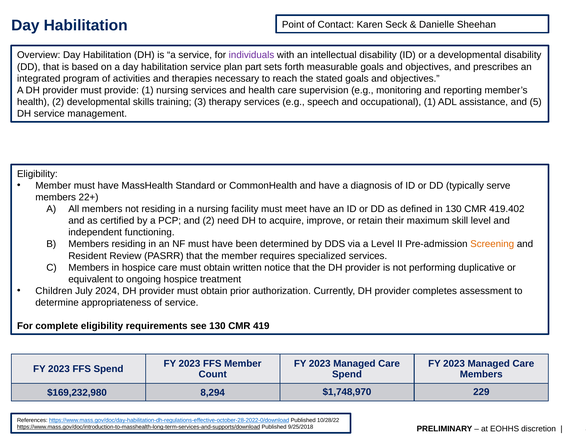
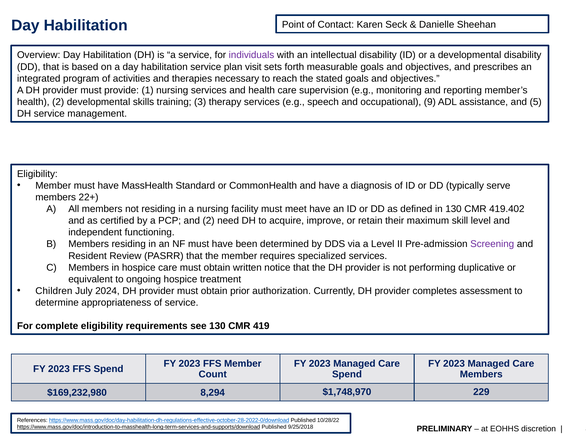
part: part -> visit (253, 67)
occupational 1: 1 -> 9 (430, 102)
Screening colour: orange -> purple (492, 244)
